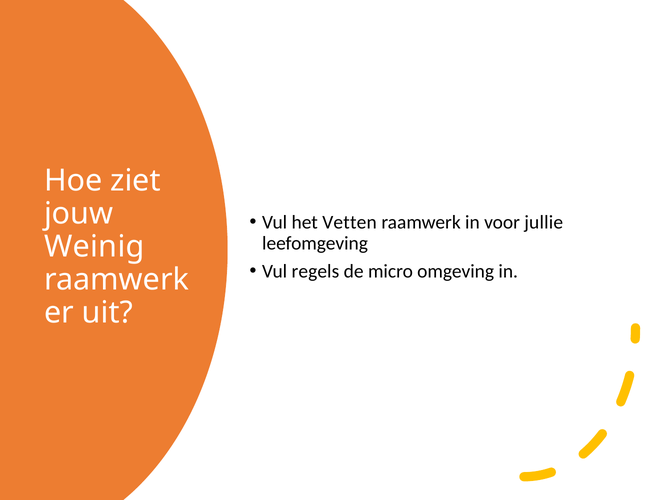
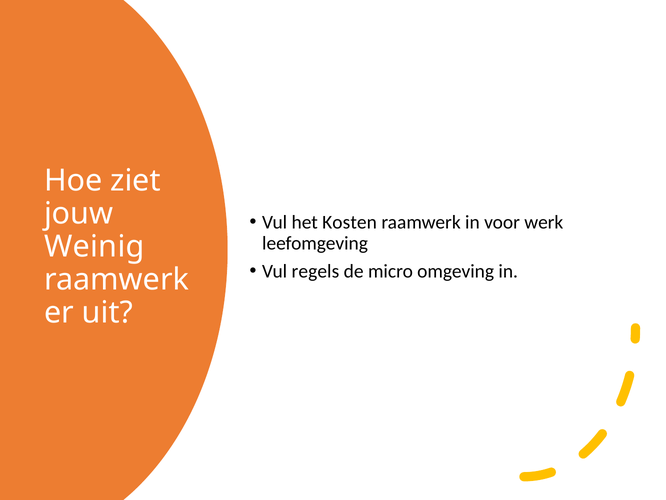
Vetten: Vetten -> Kosten (350, 222)
jullie: jullie -> werk (544, 222)
